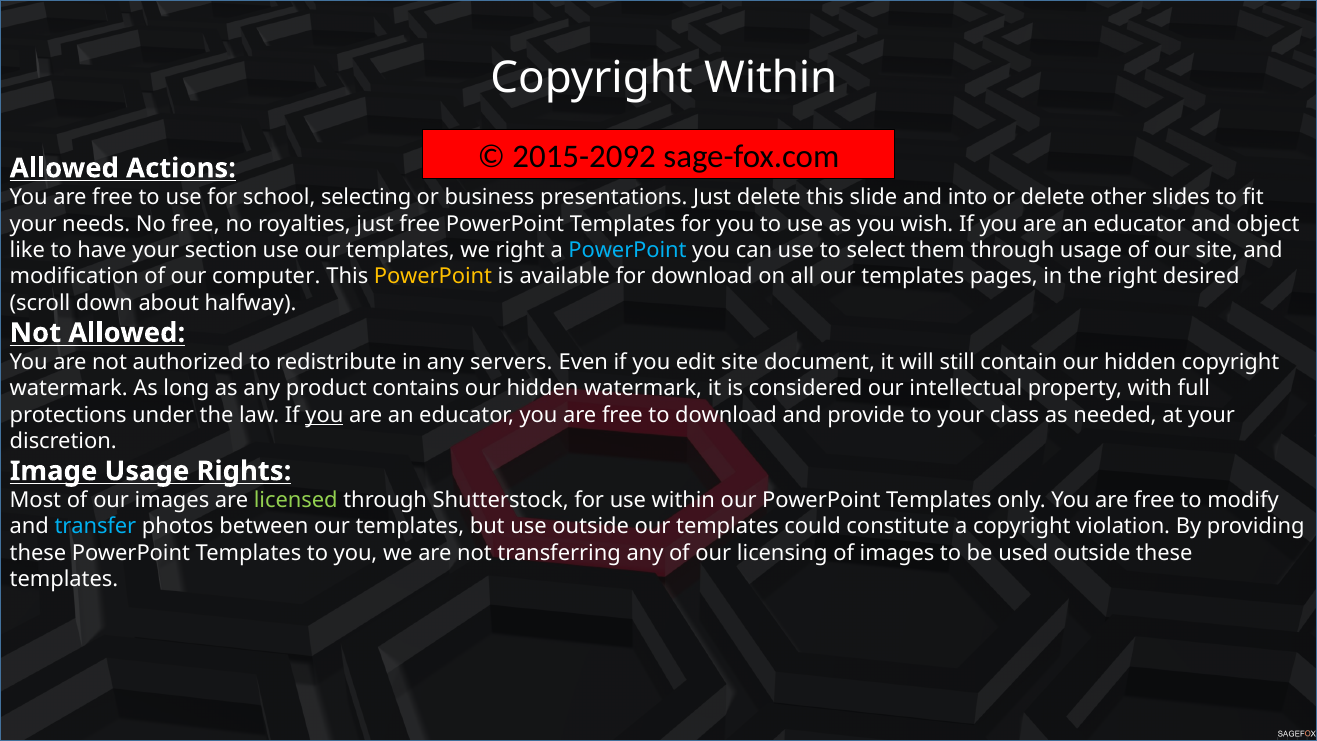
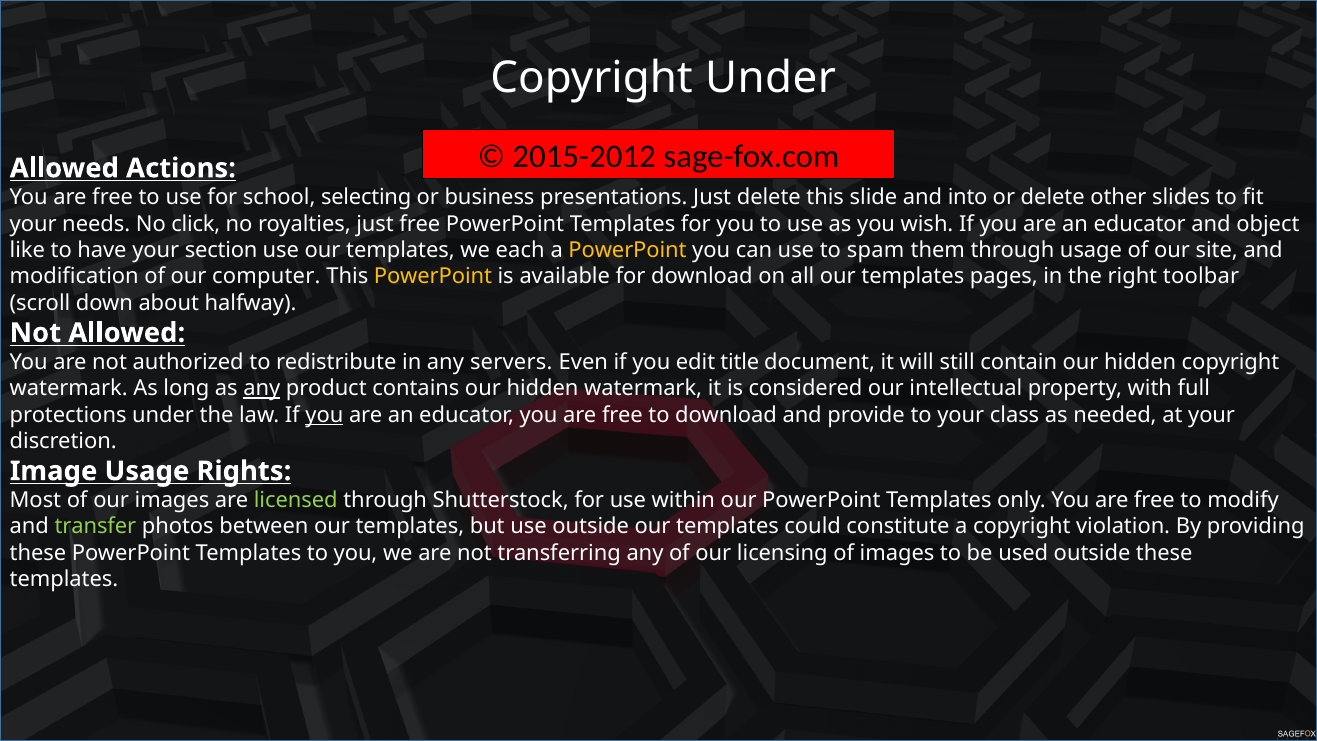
Copyright Within: Within -> Under (770, 78)
2015-2092: 2015-2092 -> 2015-2012 (584, 156)
No free: free -> click (196, 224)
we right: right -> each (520, 250)
PowerPoint colour: light blue -> yellow (628, 250)
select: select -> spam (876, 250)
desired: desired -> toolbar (1201, 276)
edit site: site -> title (740, 362)
any underline: none -> present (262, 388)
transfer colour: light blue -> light green (95, 527)
